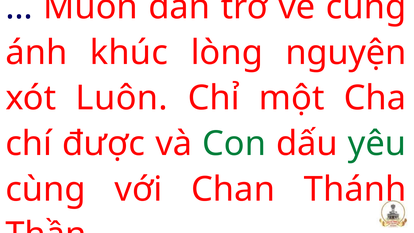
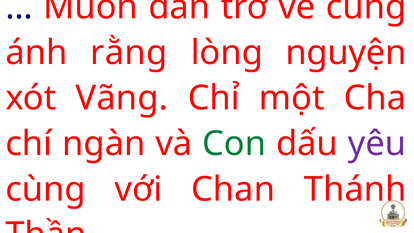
khúc: khúc -> rằng (129, 53)
Luôn: Luôn -> Vãng (122, 98)
được: được -> ngàn (104, 144)
yêu colour: green -> purple (377, 144)
